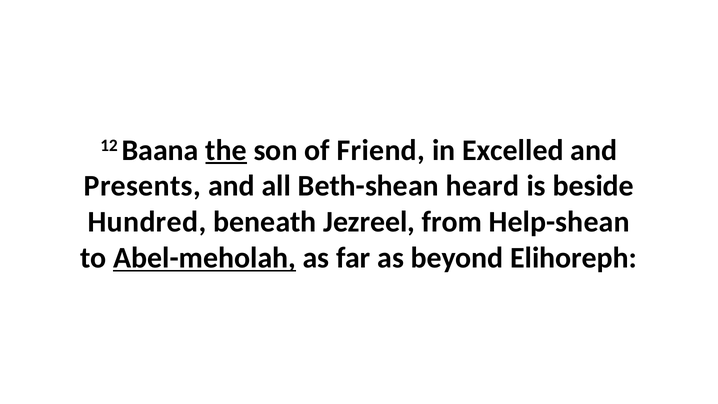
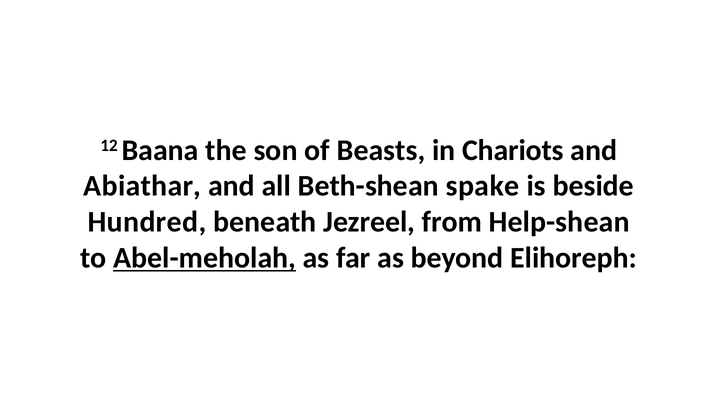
the underline: present -> none (226, 150)
Friend: Friend -> Beasts (381, 150)
Excelled: Excelled -> Chariots (513, 150)
Presents: Presents -> Abiathar (142, 186)
heard: heard -> spake (483, 186)
